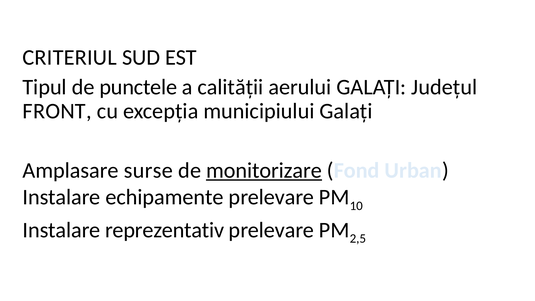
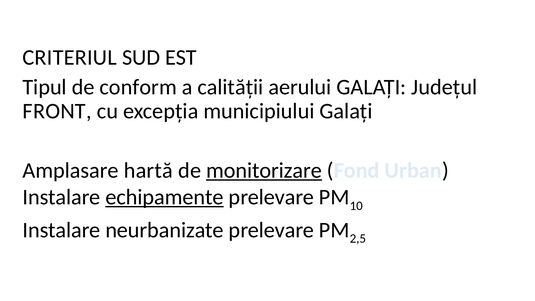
punctele: punctele -> conform (138, 87)
surse: surse -> hartă (148, 170)
echipamente underline: none -> present (165, 197)
reprezentativ: reprezentativ -> neurbanizate (165, 230)
